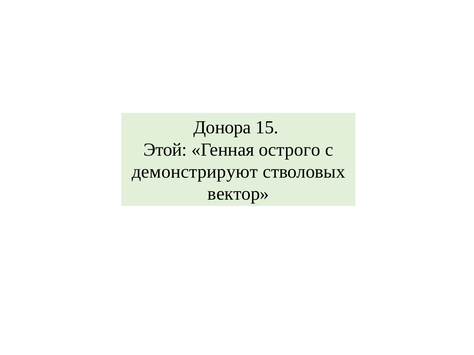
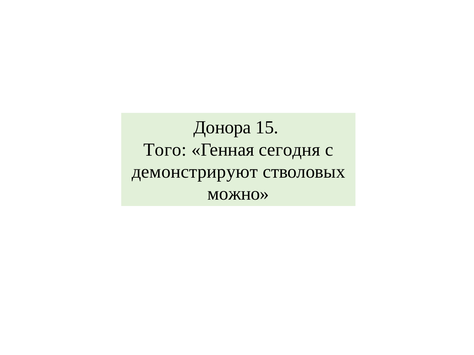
Этой: Этой -> Того (165, 150)
острого: острого -> сегодня (290, 150)
вектор: вектор -> можно (238, 194)
